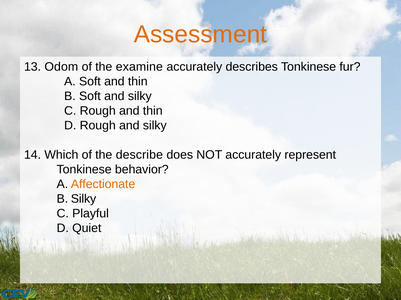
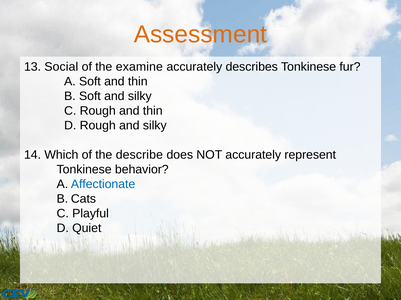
Odom: Odom -> Social (61, 67)
Affectionate colour: orange -> blue (103, 185)
B Silky: Silky -> Cats (83, 199)
